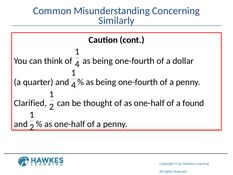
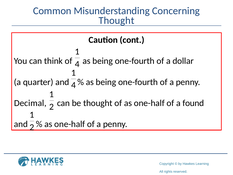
Similarly: Similarly -> Thought (116, 21)
Clarified: Clarified -> Decimal (30, 103)
